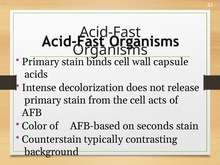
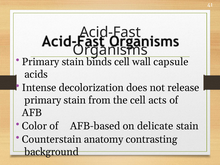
seconds: seconds -> delicate (155, 126)
typically: typically -> anatomy (104, 139)
